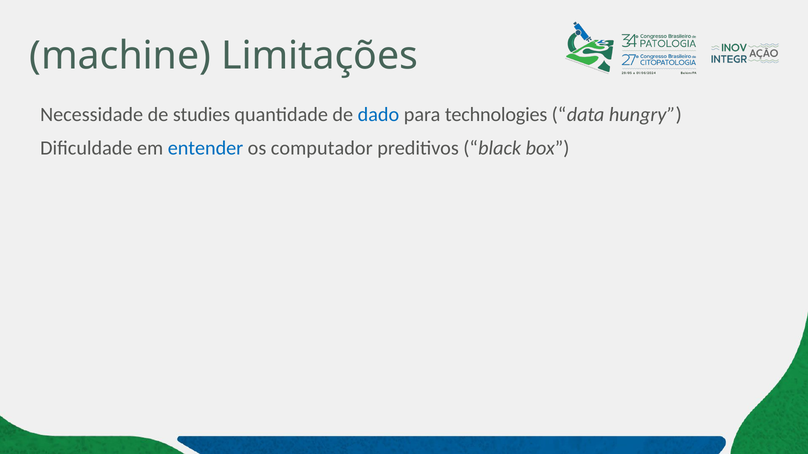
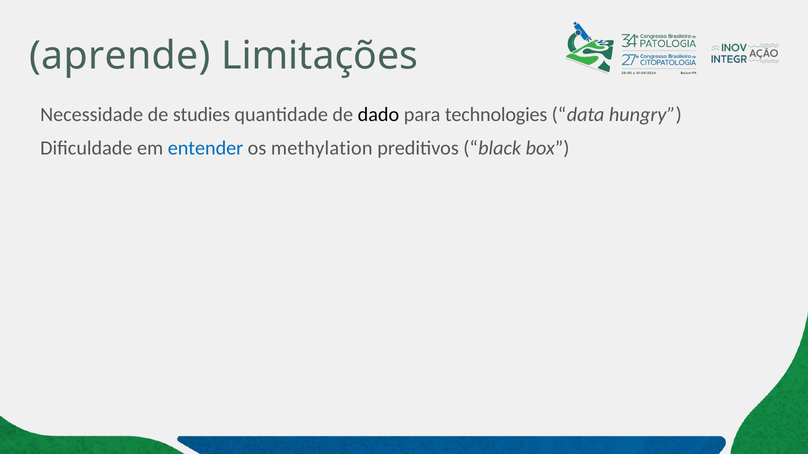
machine: machine -> aprende (120, 56)
dado colour: blue -> black (378, 115)
computador: computador -> methylation (322, 148)
